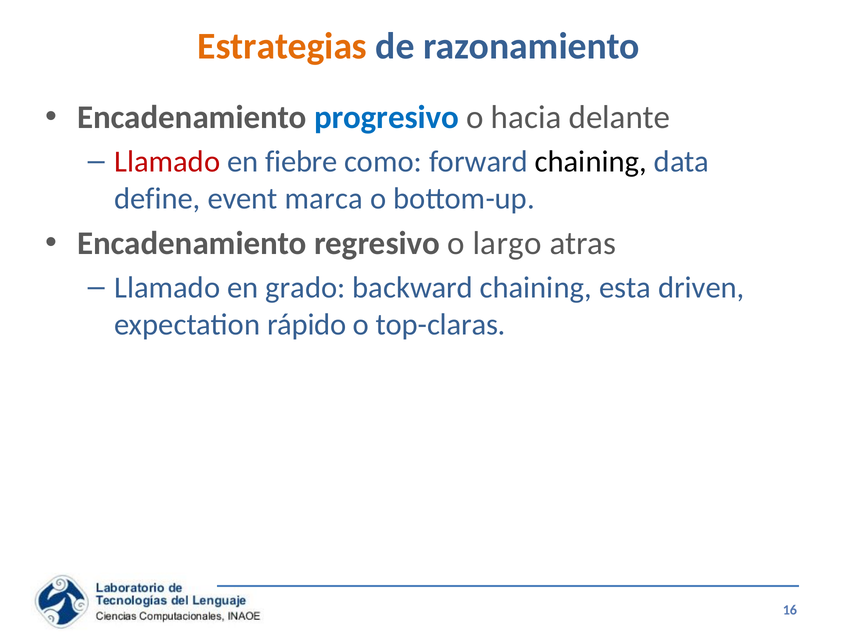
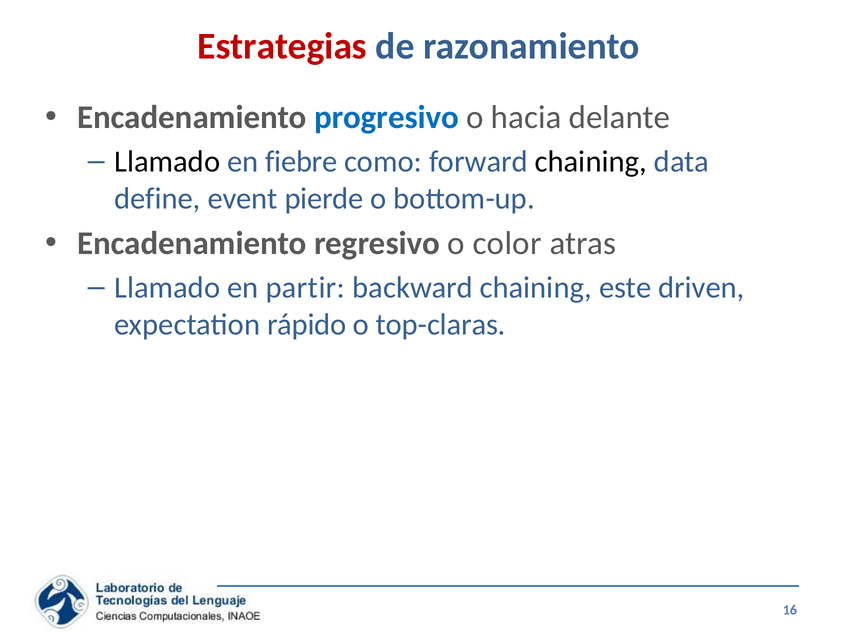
Estrategias colour: orange -> red (282, 46)
Llamado colour: red -> black (167, 162)
marca: marca -> pierde (324, 198)
largo: largo -> color (507, 243)
grado: grado -> partir (305, 288)
esta: esta -> este (625, 288)
